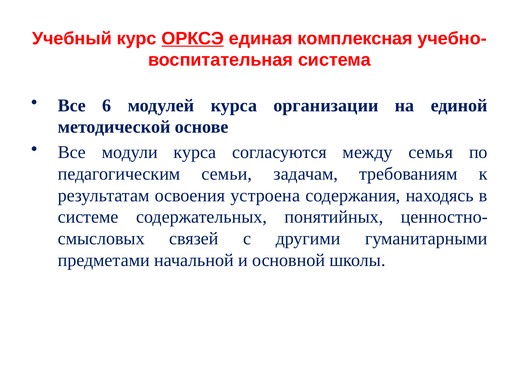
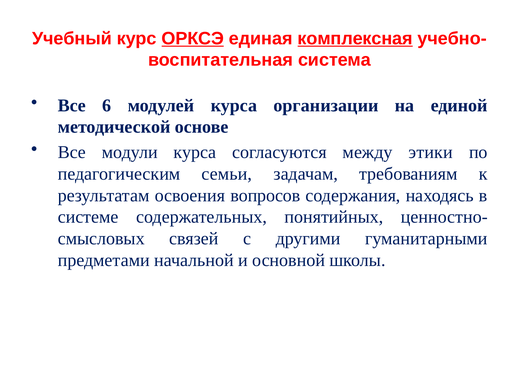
комплексная underline: none -> present (355, 38)
семья: семья -> этики (431, 152)
устроена: устроена -> вопросов (265, 196)
